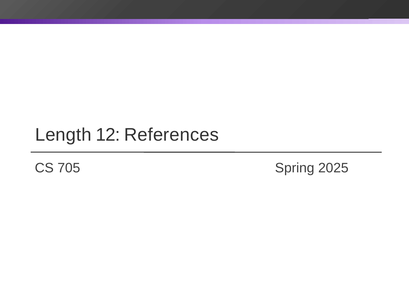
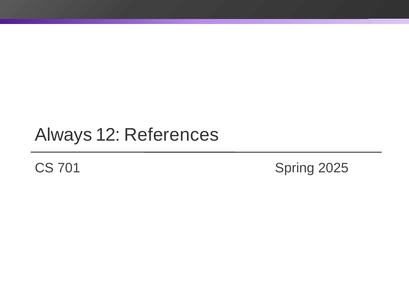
Length: Length -> Always (63, 135)
705: 705 -> 701 (69, 168)
